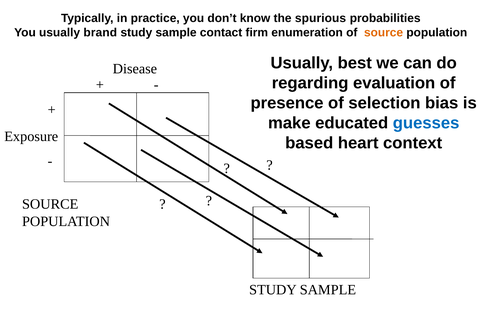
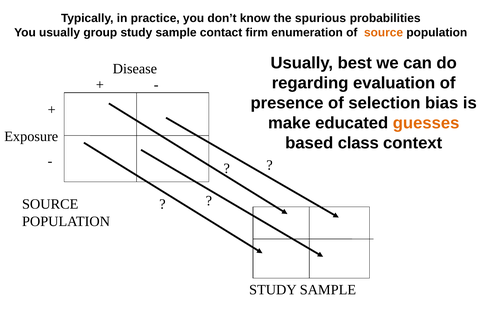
brand: brand -> group (100, 33)
guesses colour: blue -> orange (426, 123)
heart: heart -> class (358, 143)
